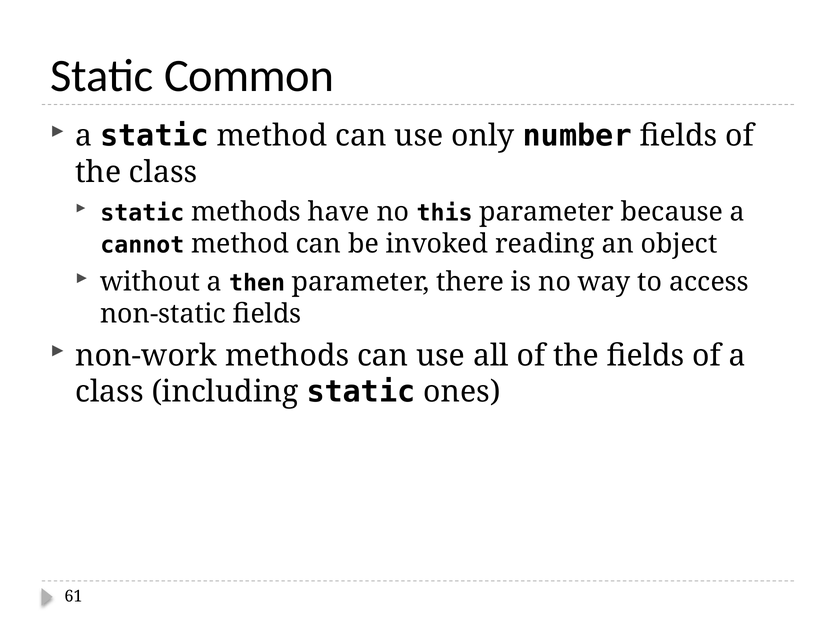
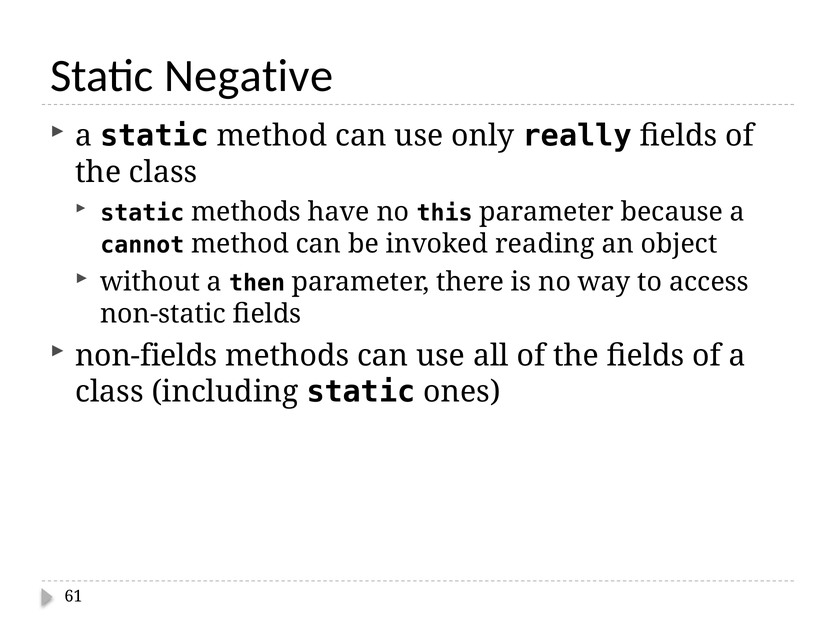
Common: Common -> Negative (249, 76)
number: number -> really (577, 136)
non-work: non-work -> non-fields (146, 356)
